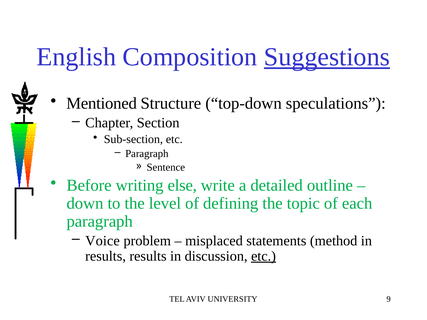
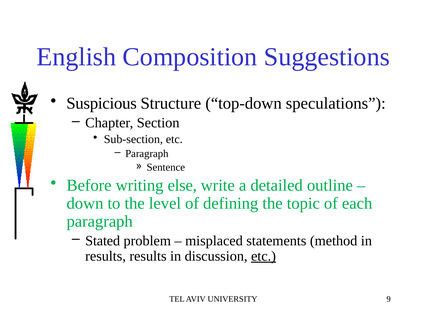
Suggestions underline: present -> none (327, 57)
Mentioned: Mentioned -> Suspicious (102, 104)
Voice: Voice -> Stated (103, 241)
